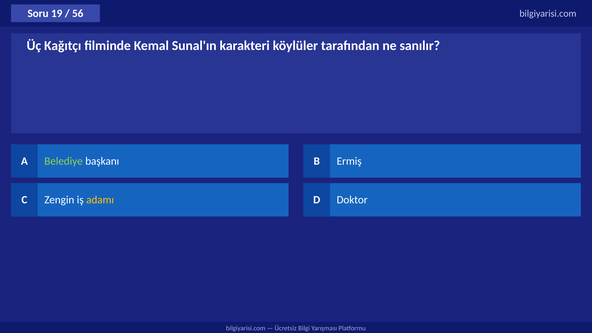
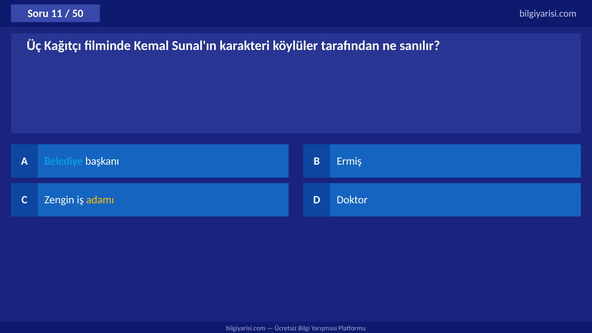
19: 19 -> 11 (57, 14)
56: 56 -> 50 (78, 14)
Belediye colour: light green -> light blue (64, 161)
